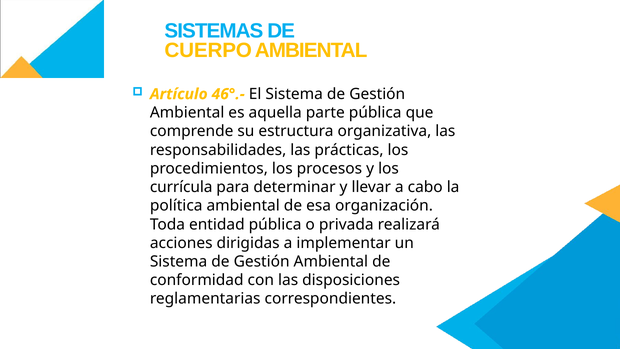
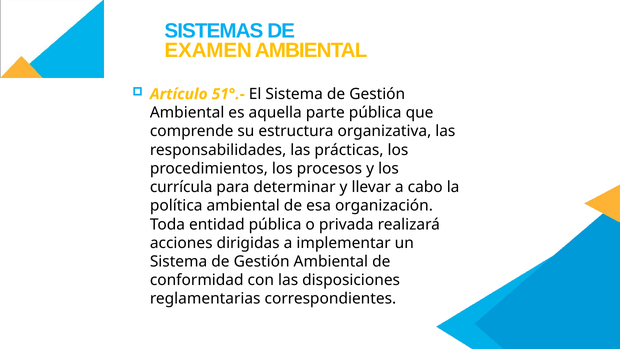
CUERPO: CUERPO -> EXAMEN (208, 51)
46°.-: 46°.- -> 51°.- (228, 94)
